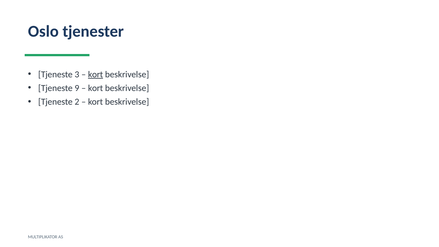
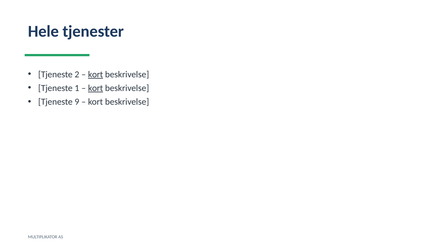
Oslo: Oslo -> Hele (43, 31)
3: 3 -> 2 (77, 74)
9: 9 -> 1 (77, 88)
kort underline: none -> present (96, 88)
2: 2 -> 9 (77, 102)
